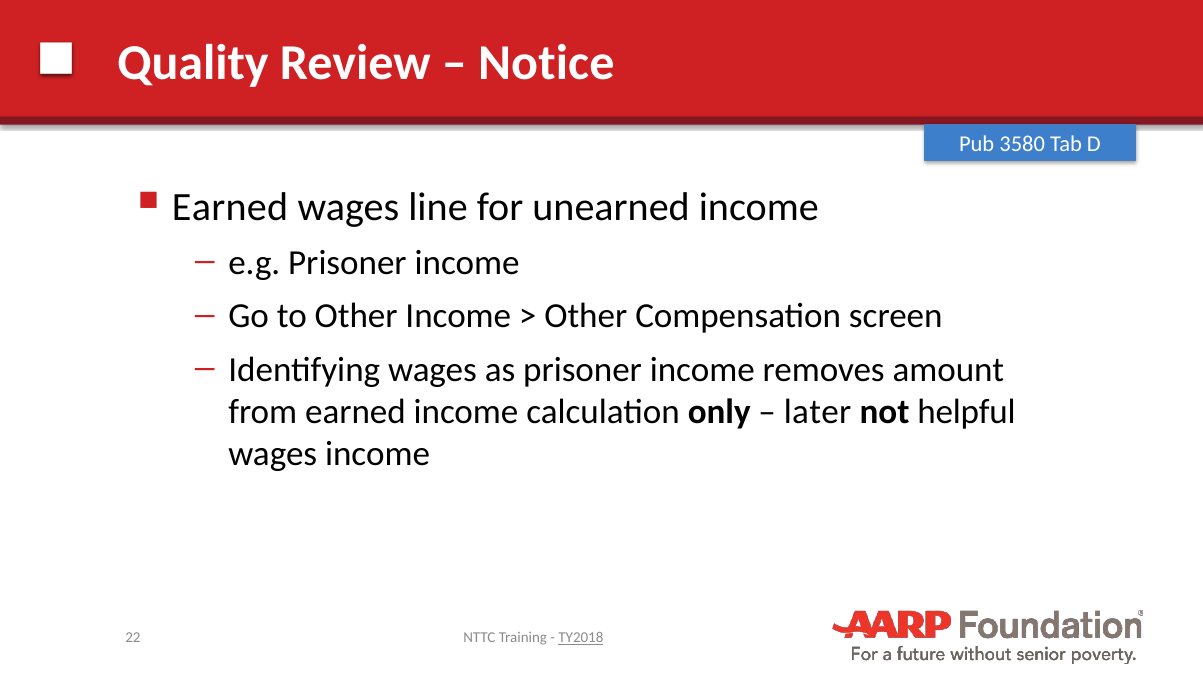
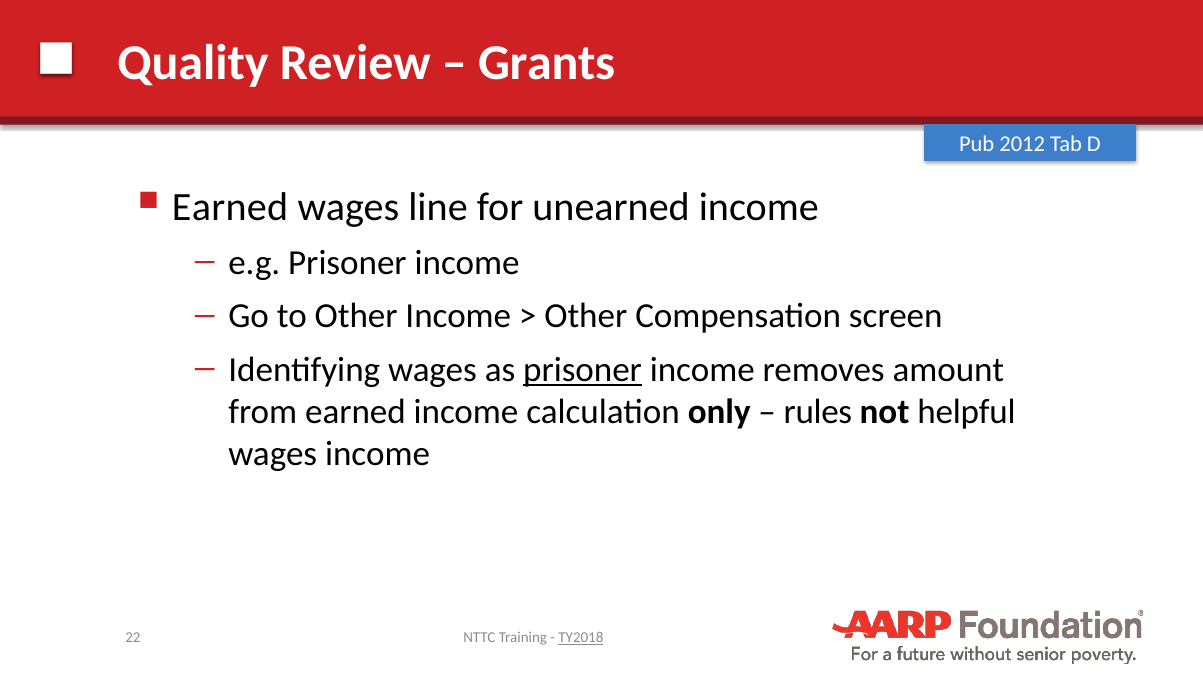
Notice: Notice -> Grants (547, 63)
3580: 3580 -> 2012 (1022, 144)
prisoner underline: none -> present (583, 370)
later: later -> rules (818, 412)
